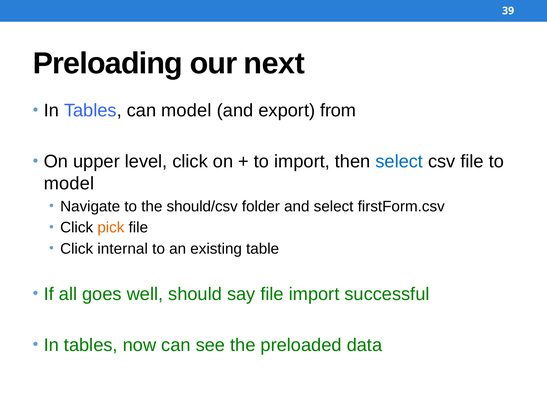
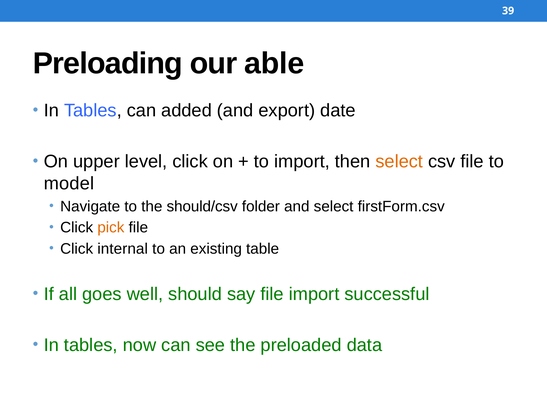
next: next -> able (274, 64)
can model: model -> added (187, 111)
from: from -> date (338, 111)
select colour: blue -> orange (399, 162)
